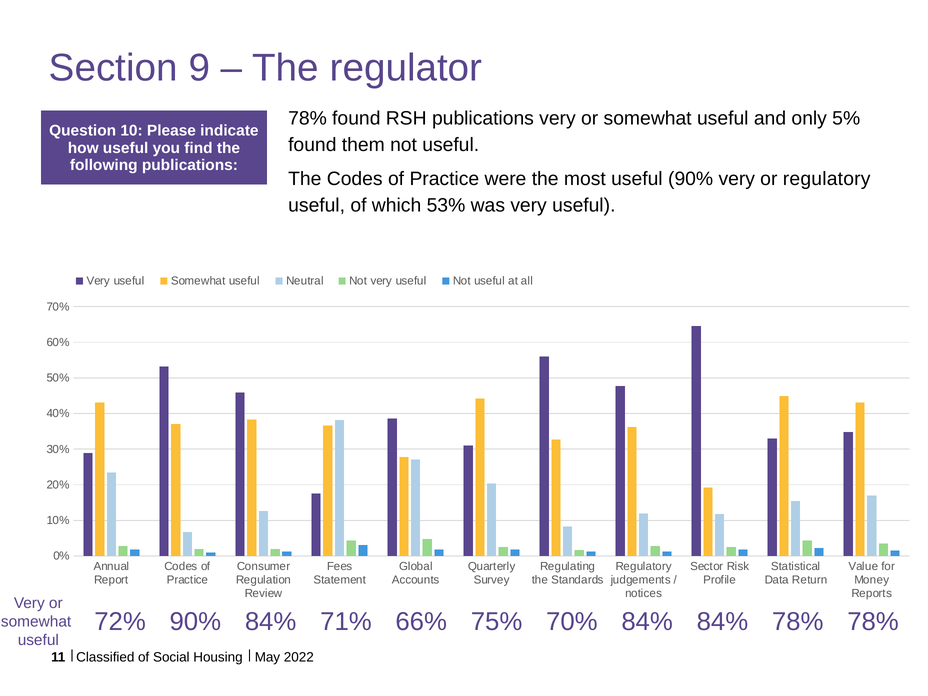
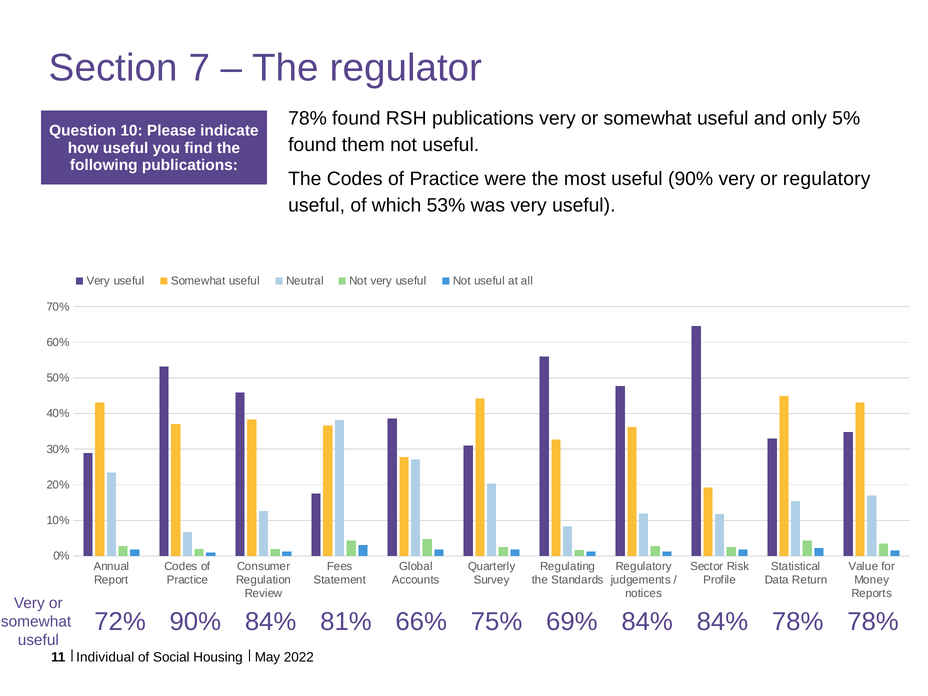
9: 9 -> 7 (199, 68)
71%: 71% -> 81% (346, 622)
75% 70%: 70% -> 69% (572, 622)
Classified: Classified -> Individual (105, 657)
